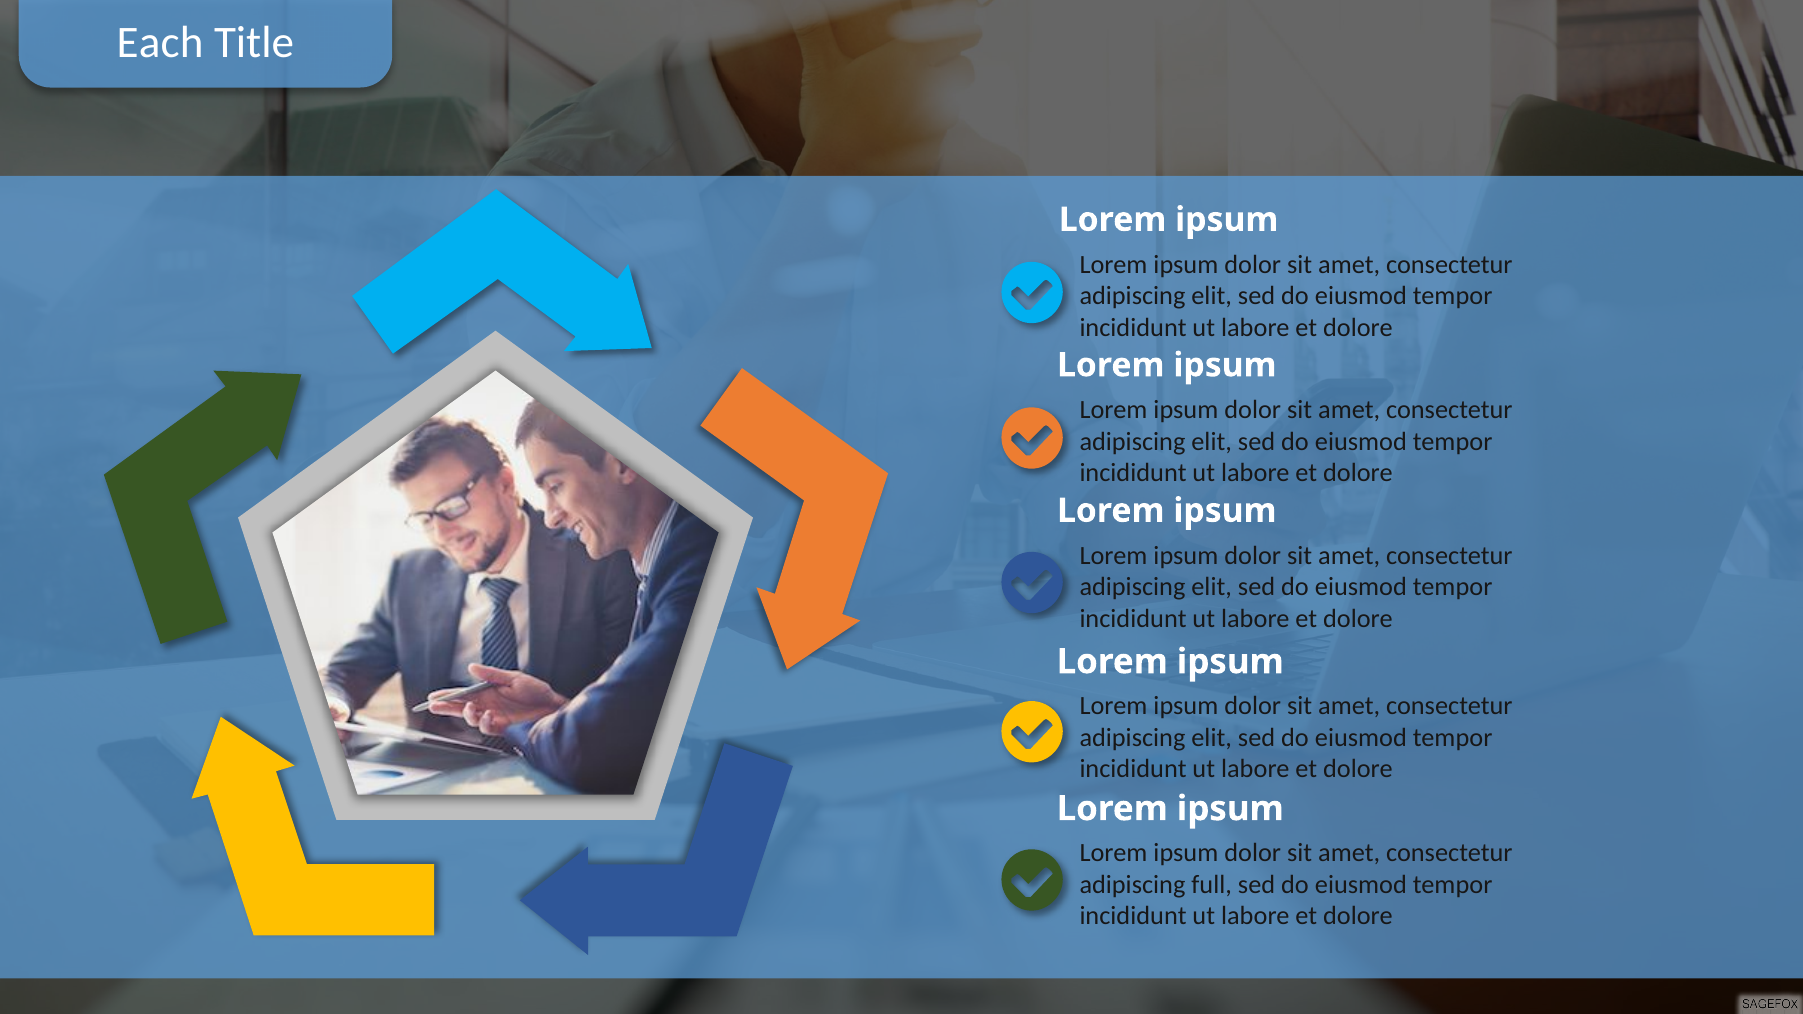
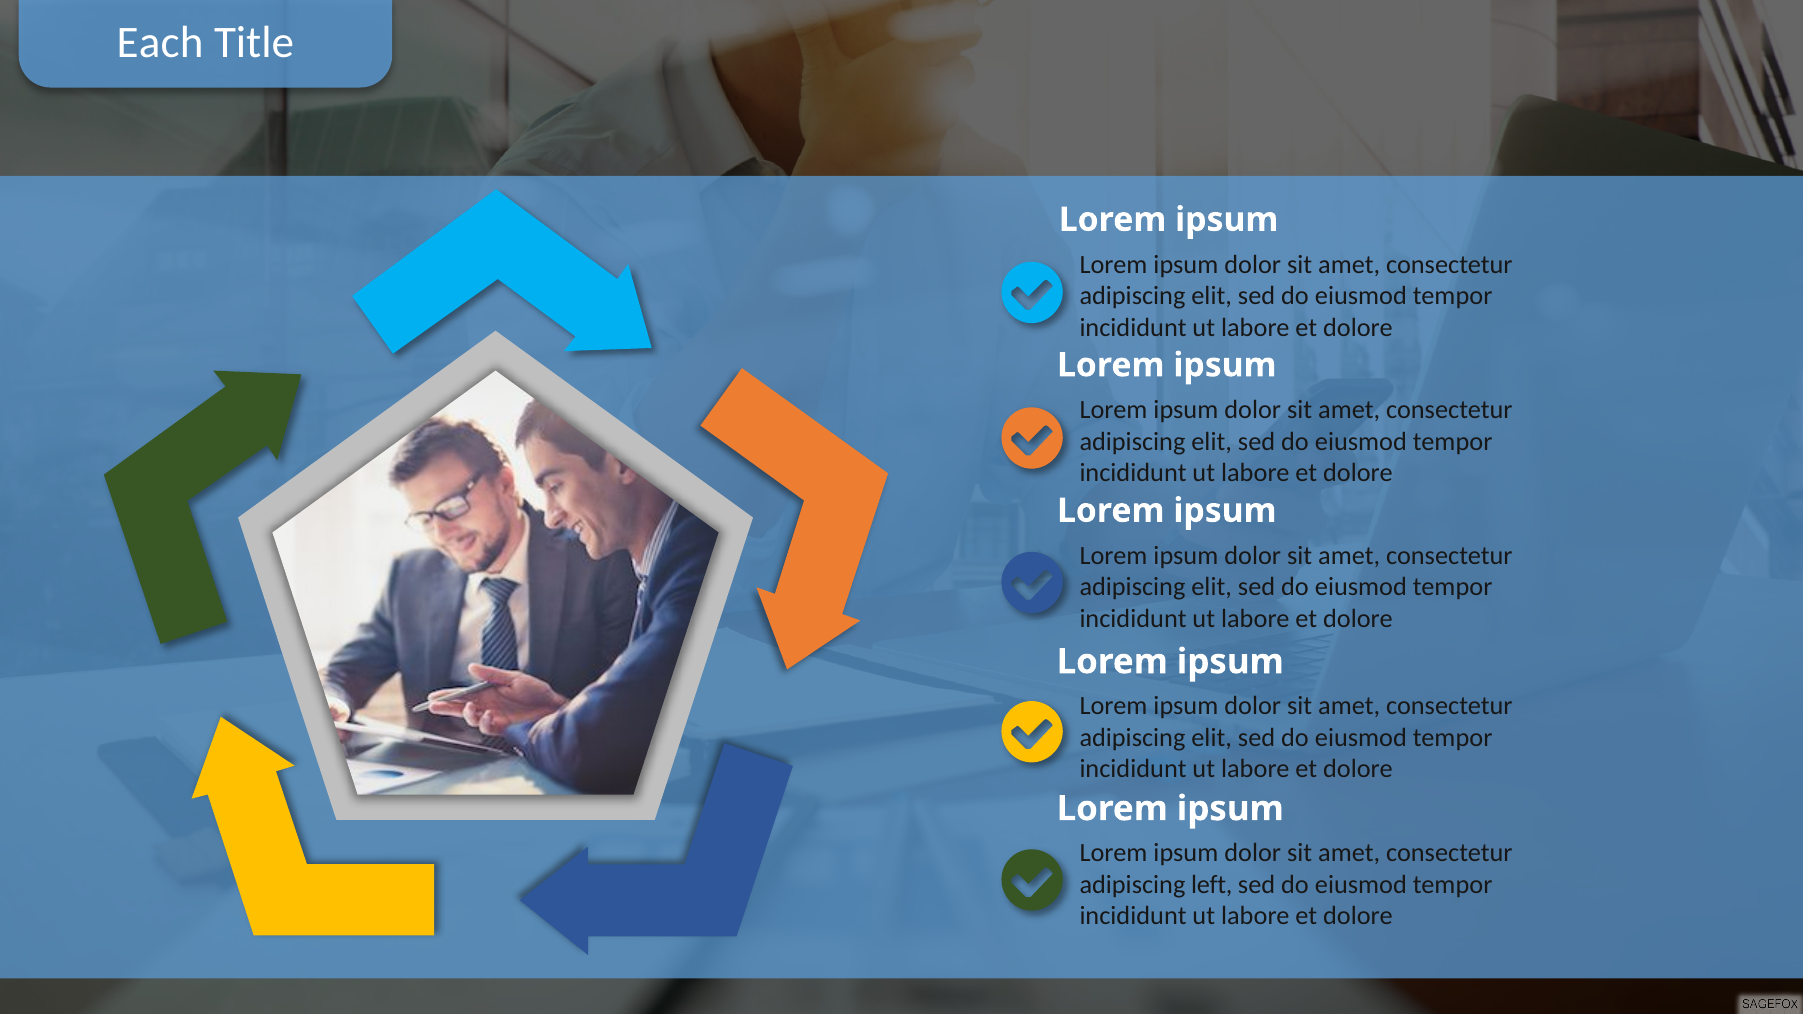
full: full -> left (1212, 885)
